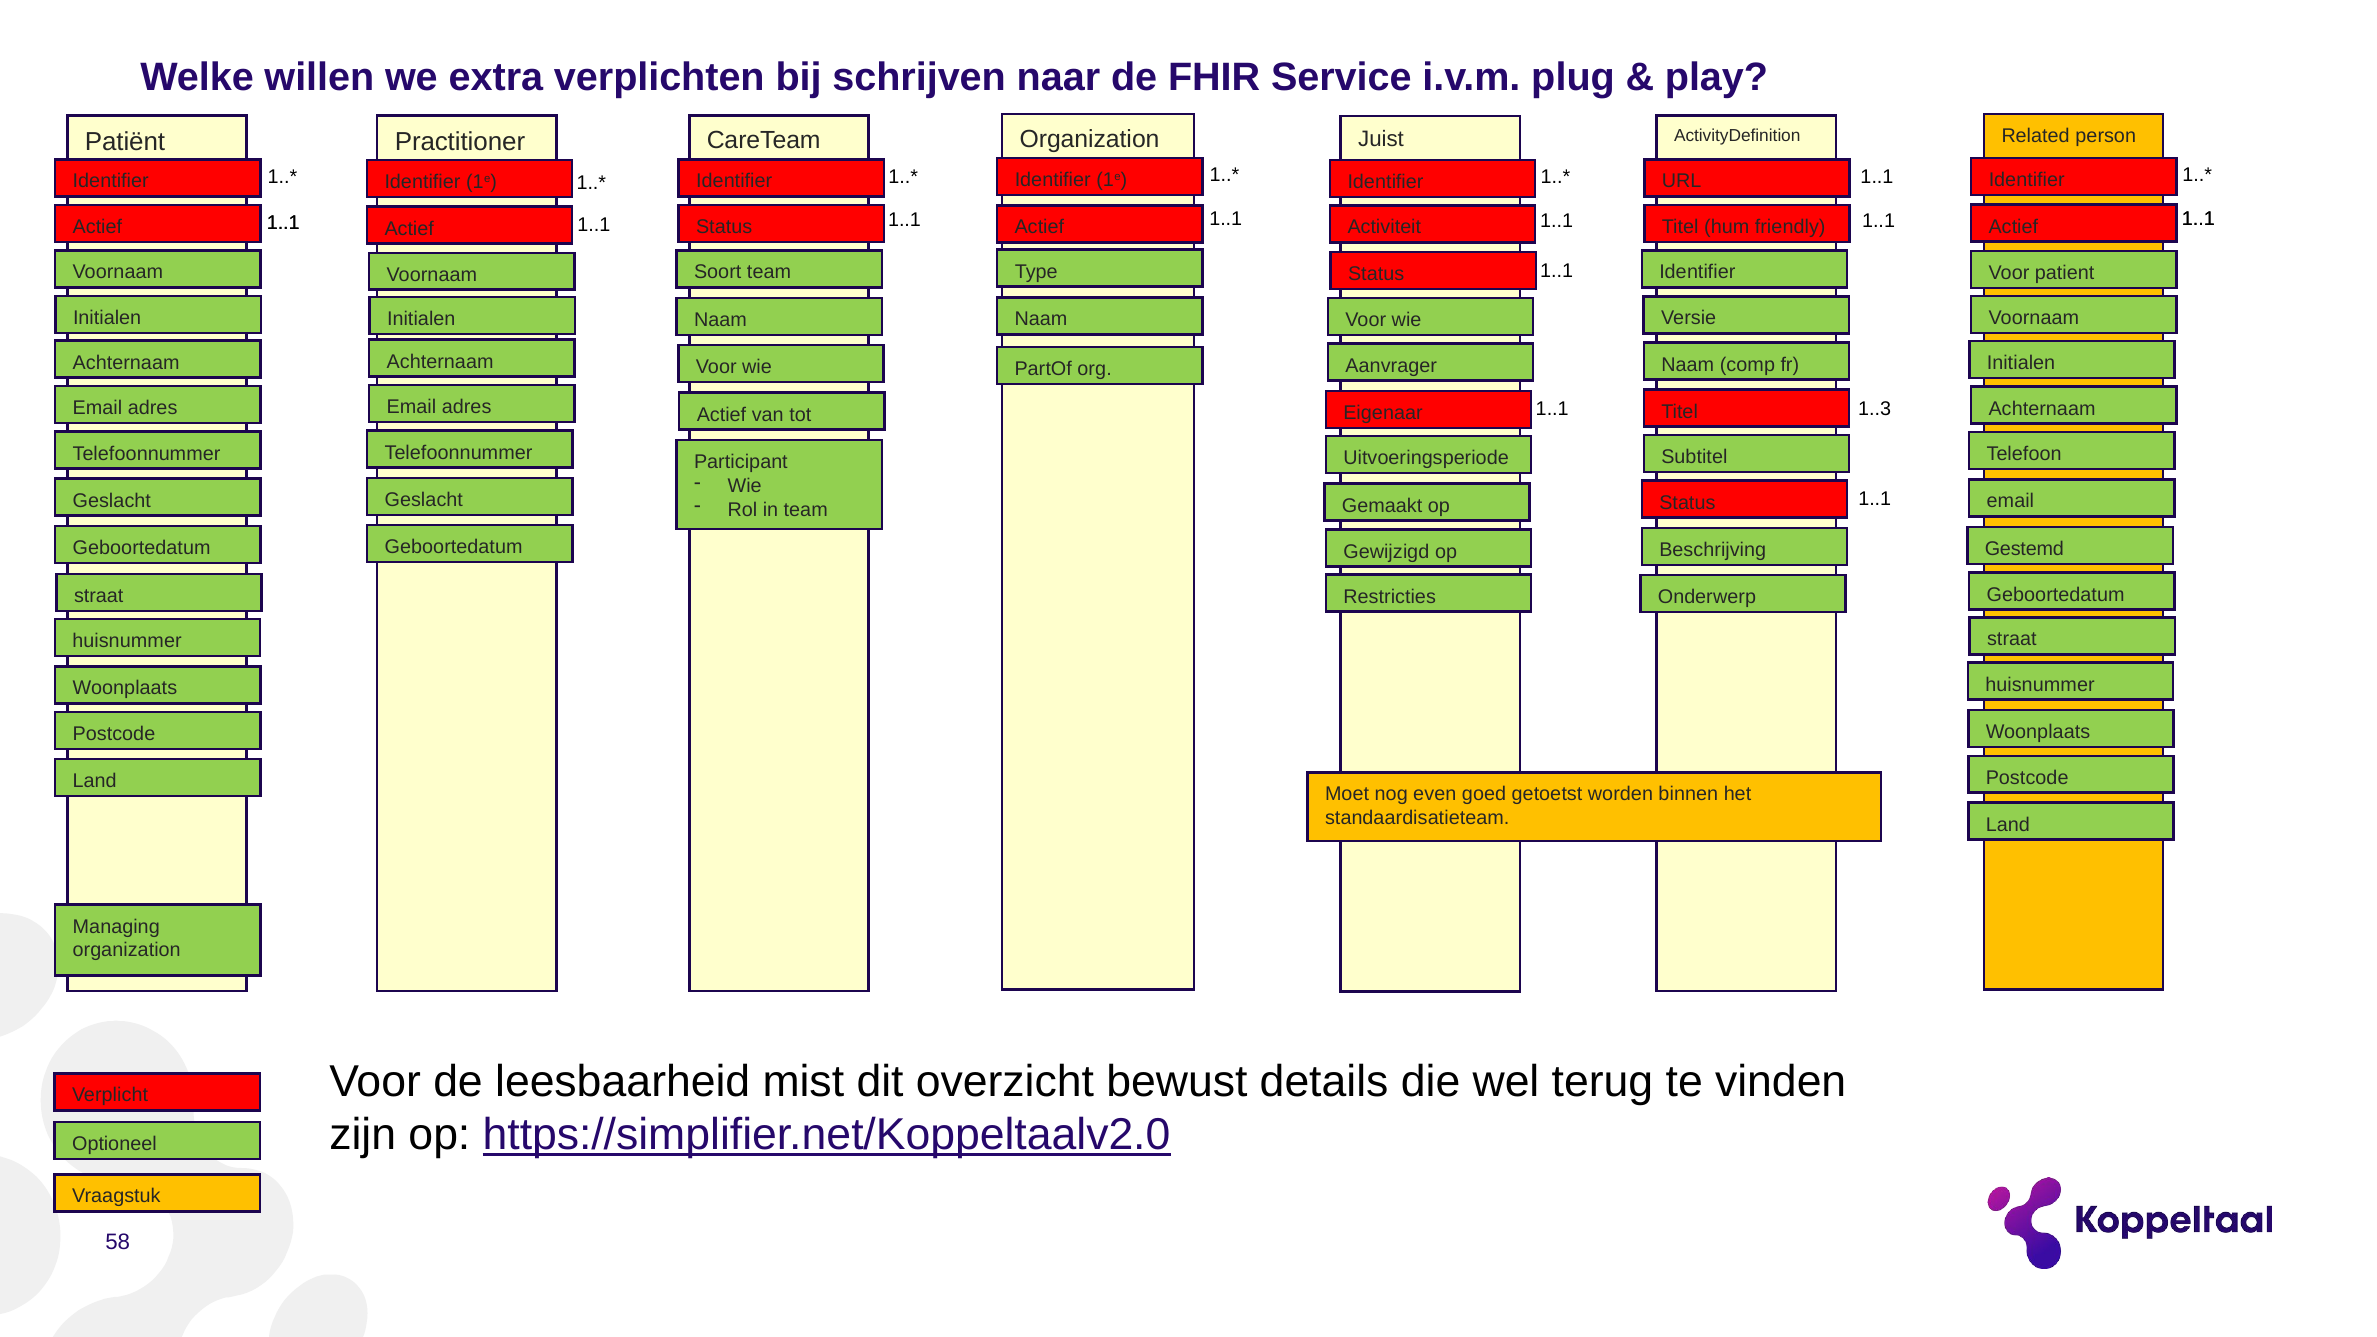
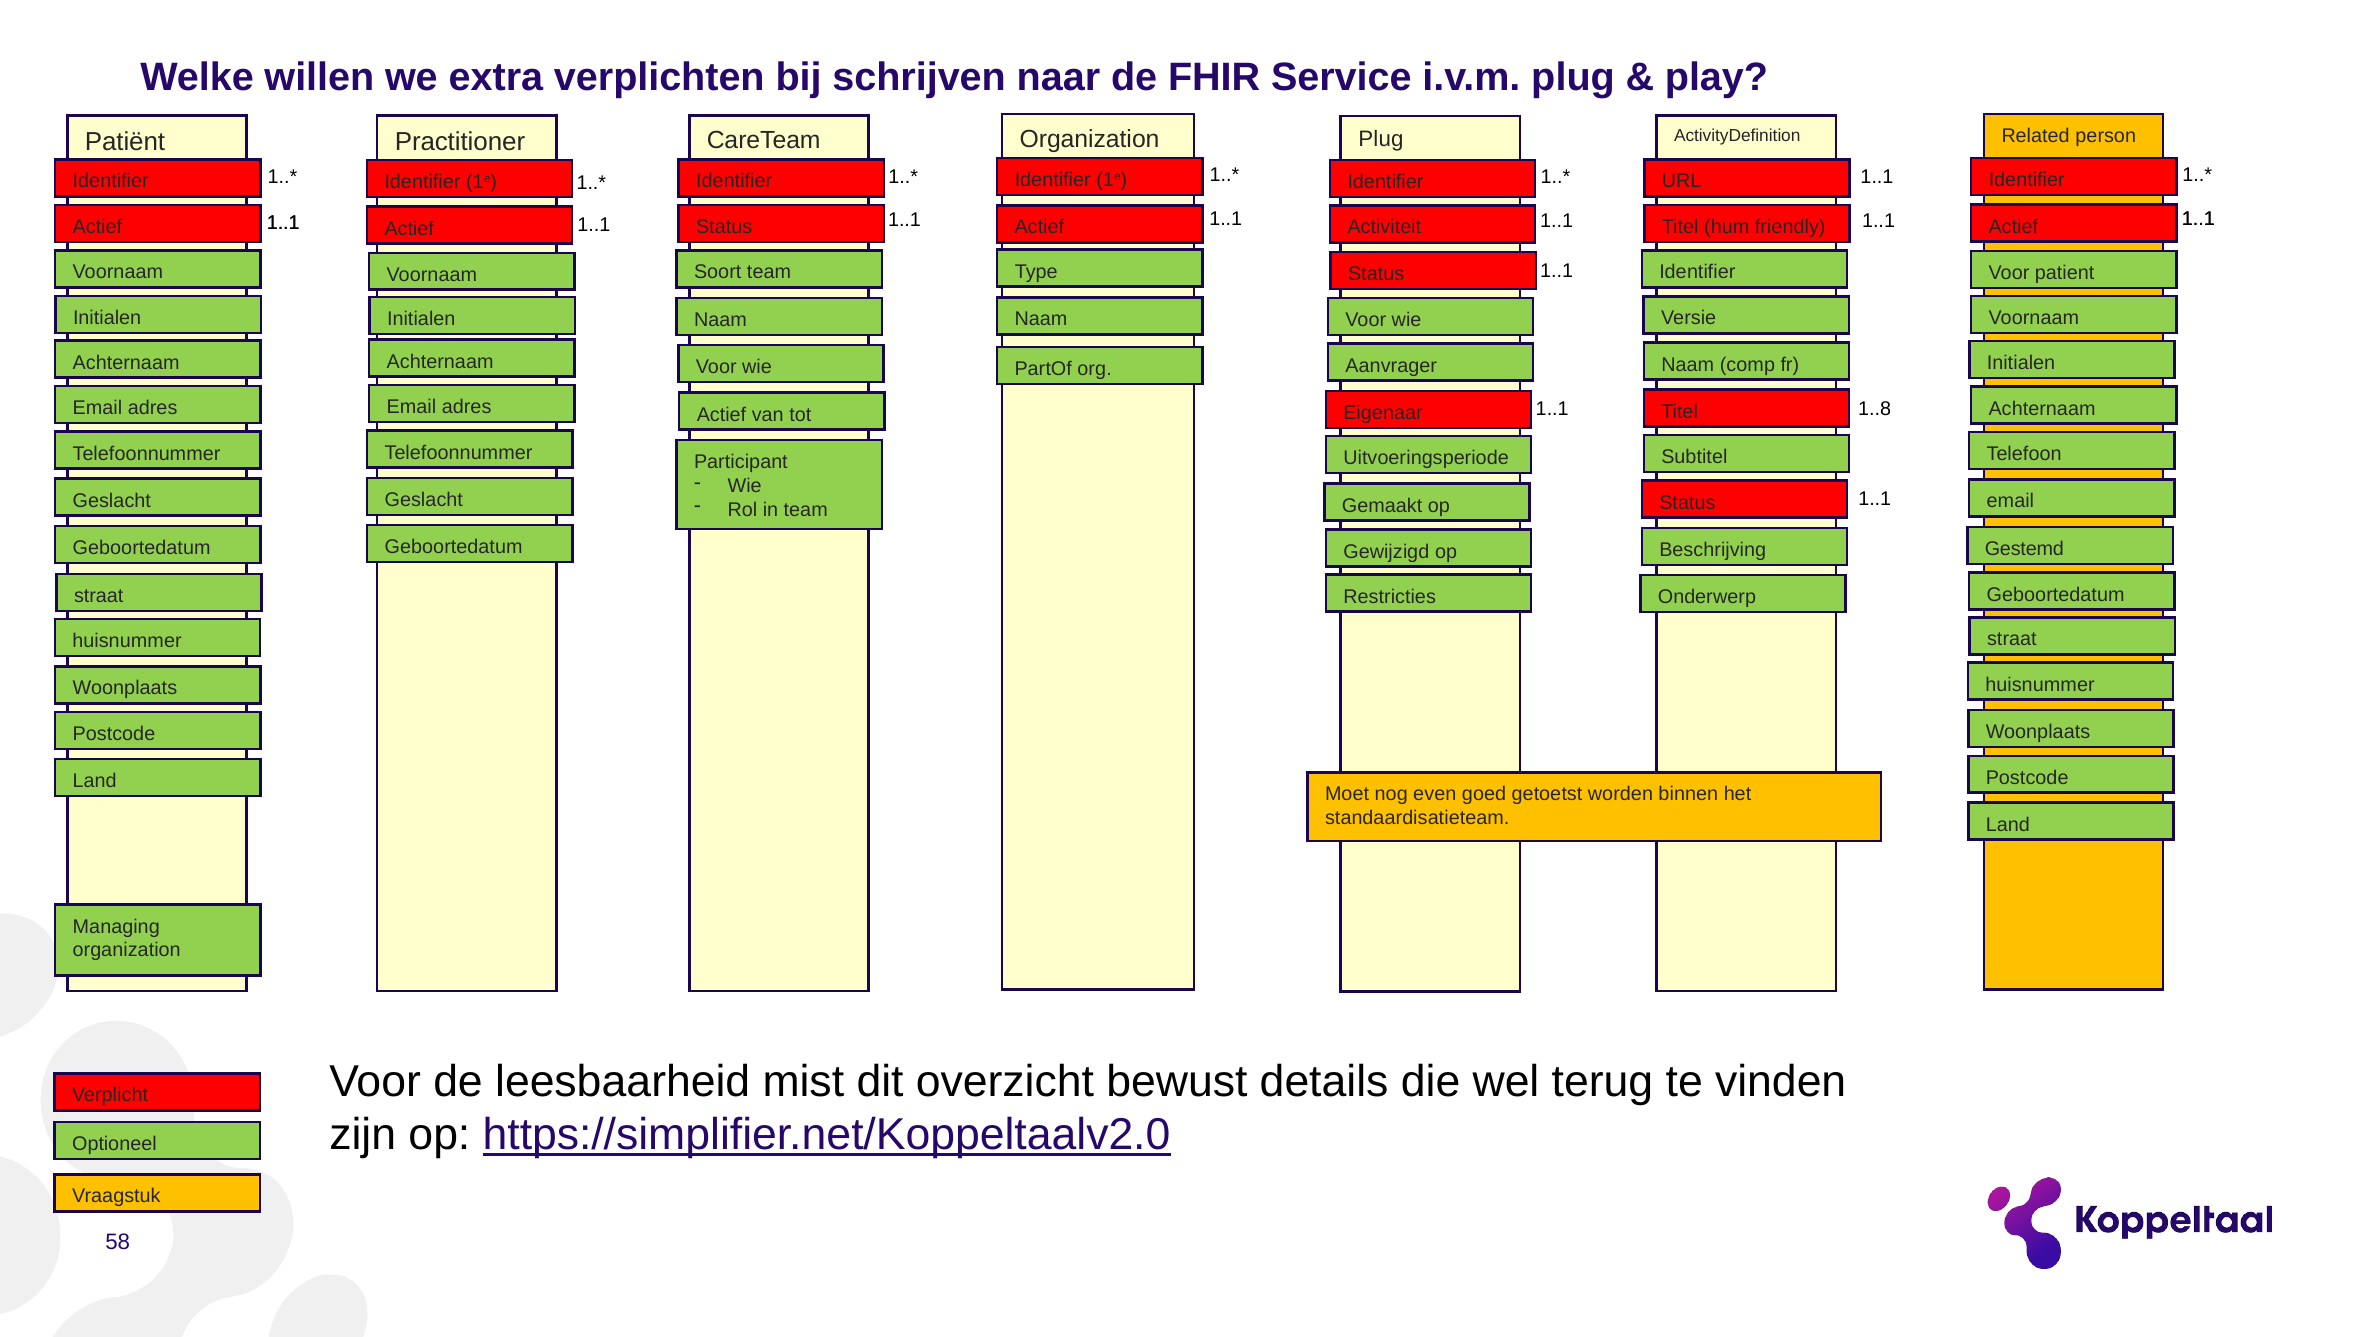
Juist: Juist -> Plug (1381, 140)
1..3: 1..3 -> 1..8 (1875, 409)
